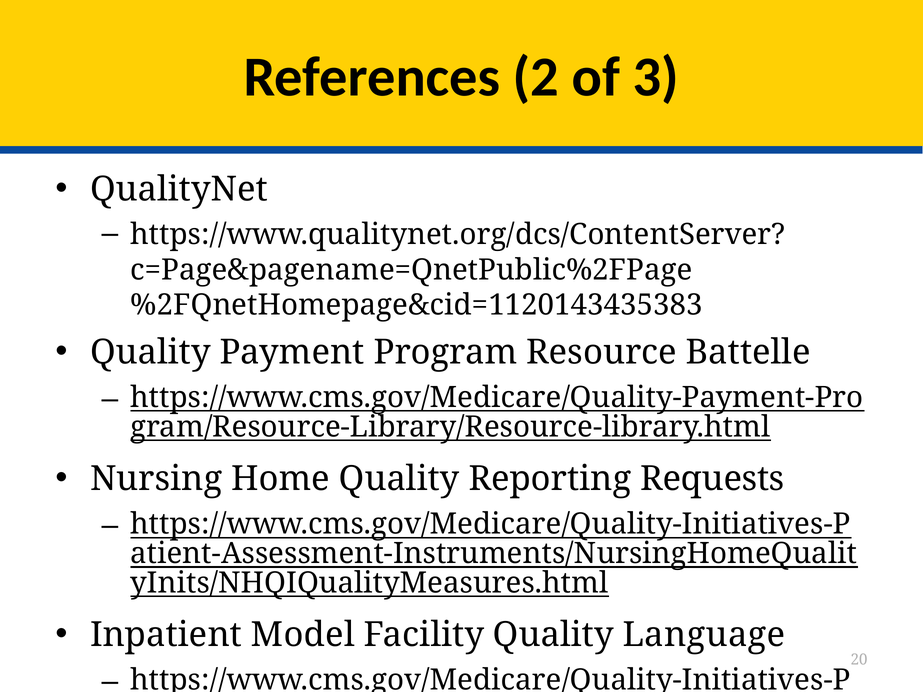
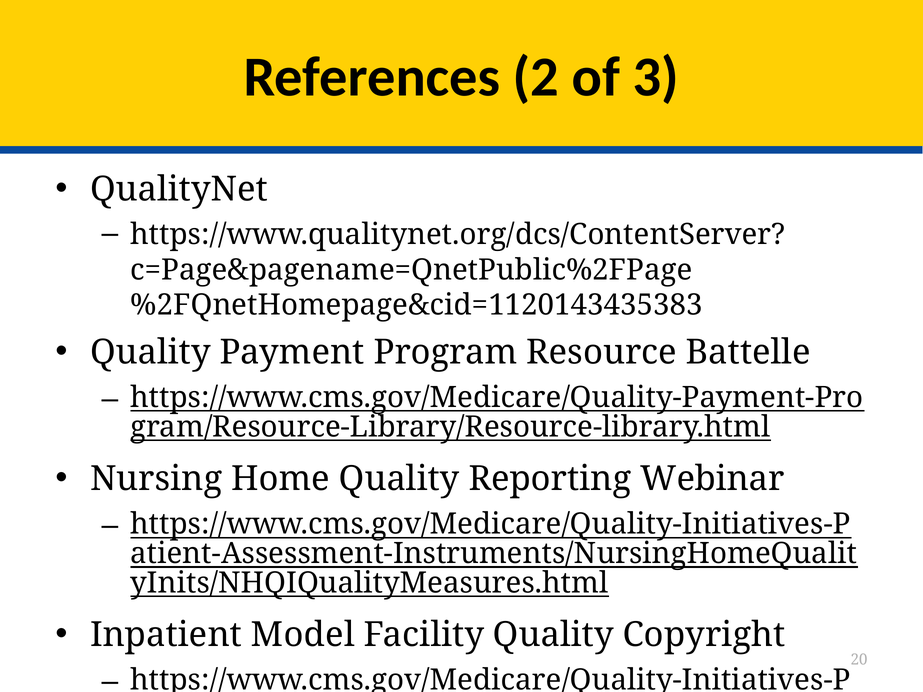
Requests: Requests -> Webinar (712, 479)
Language: Language -> Copyright (704, 635)
